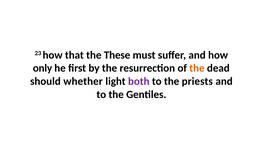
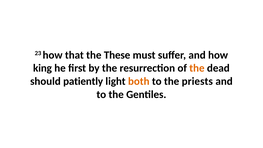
only: only -> king (42, 68)
whether: whether -> patiently (83, 81)
both colour: purple -> orange (139, 81)
